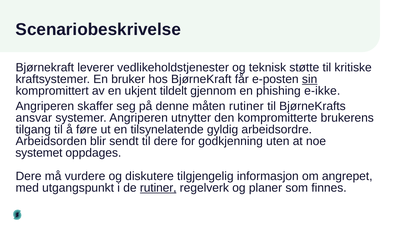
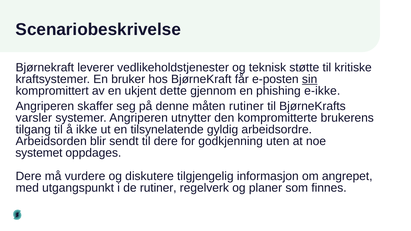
tildelt: tildelt -> dette (173, 91)
ansvar: ansvar -> varsler (34, 118)
føre: føre -> ikke (87, 130)
rutiner underline: present -> none (158, 188)
